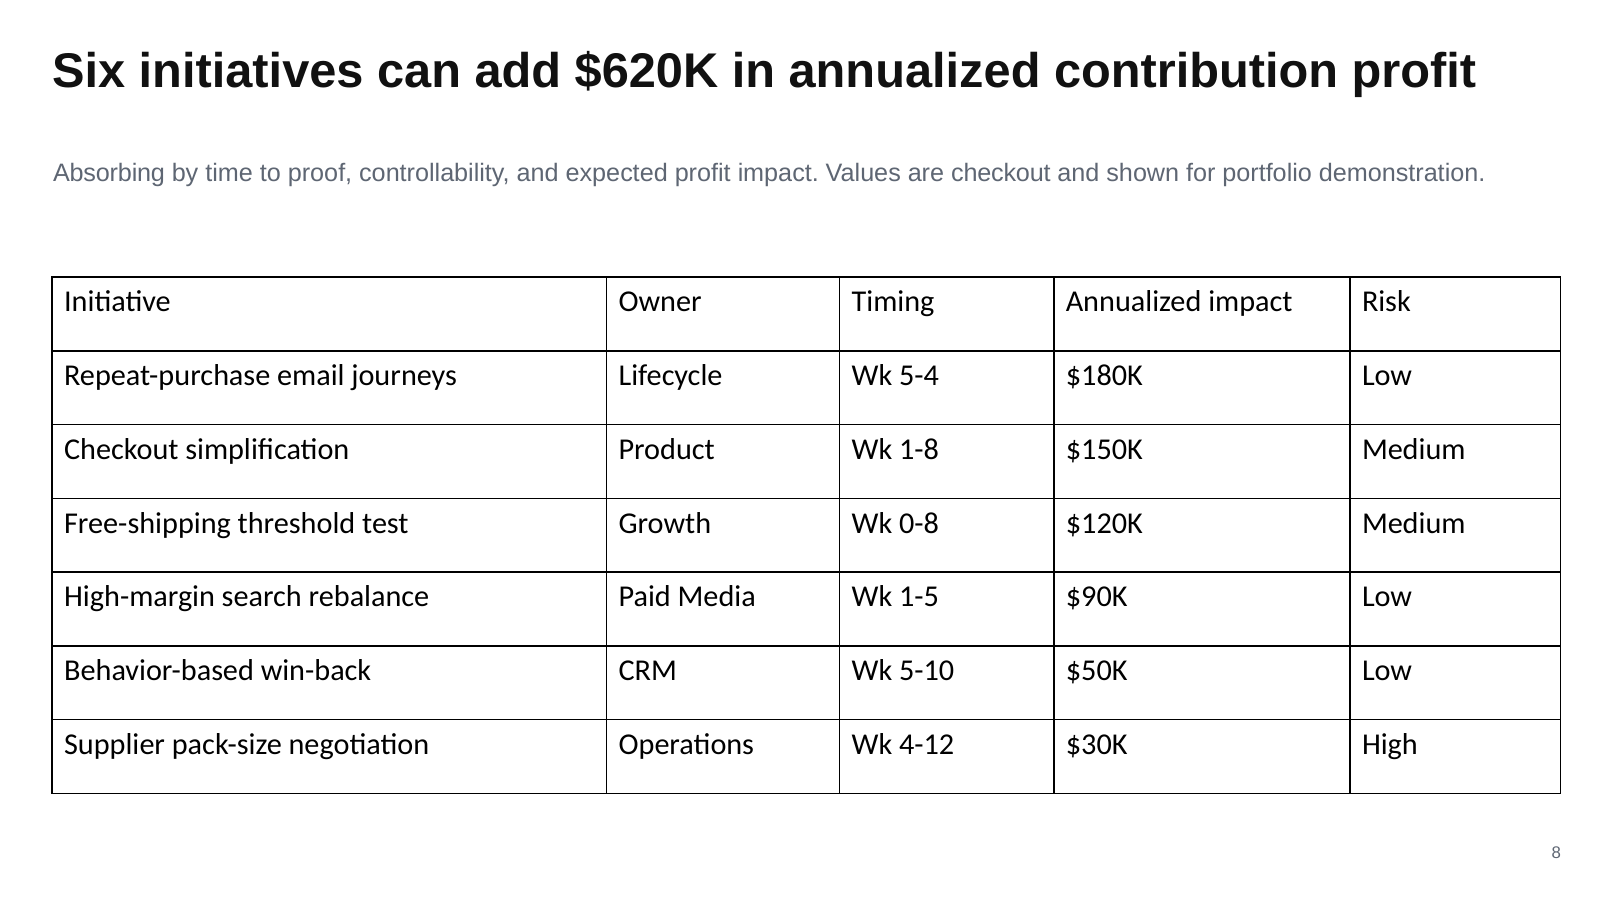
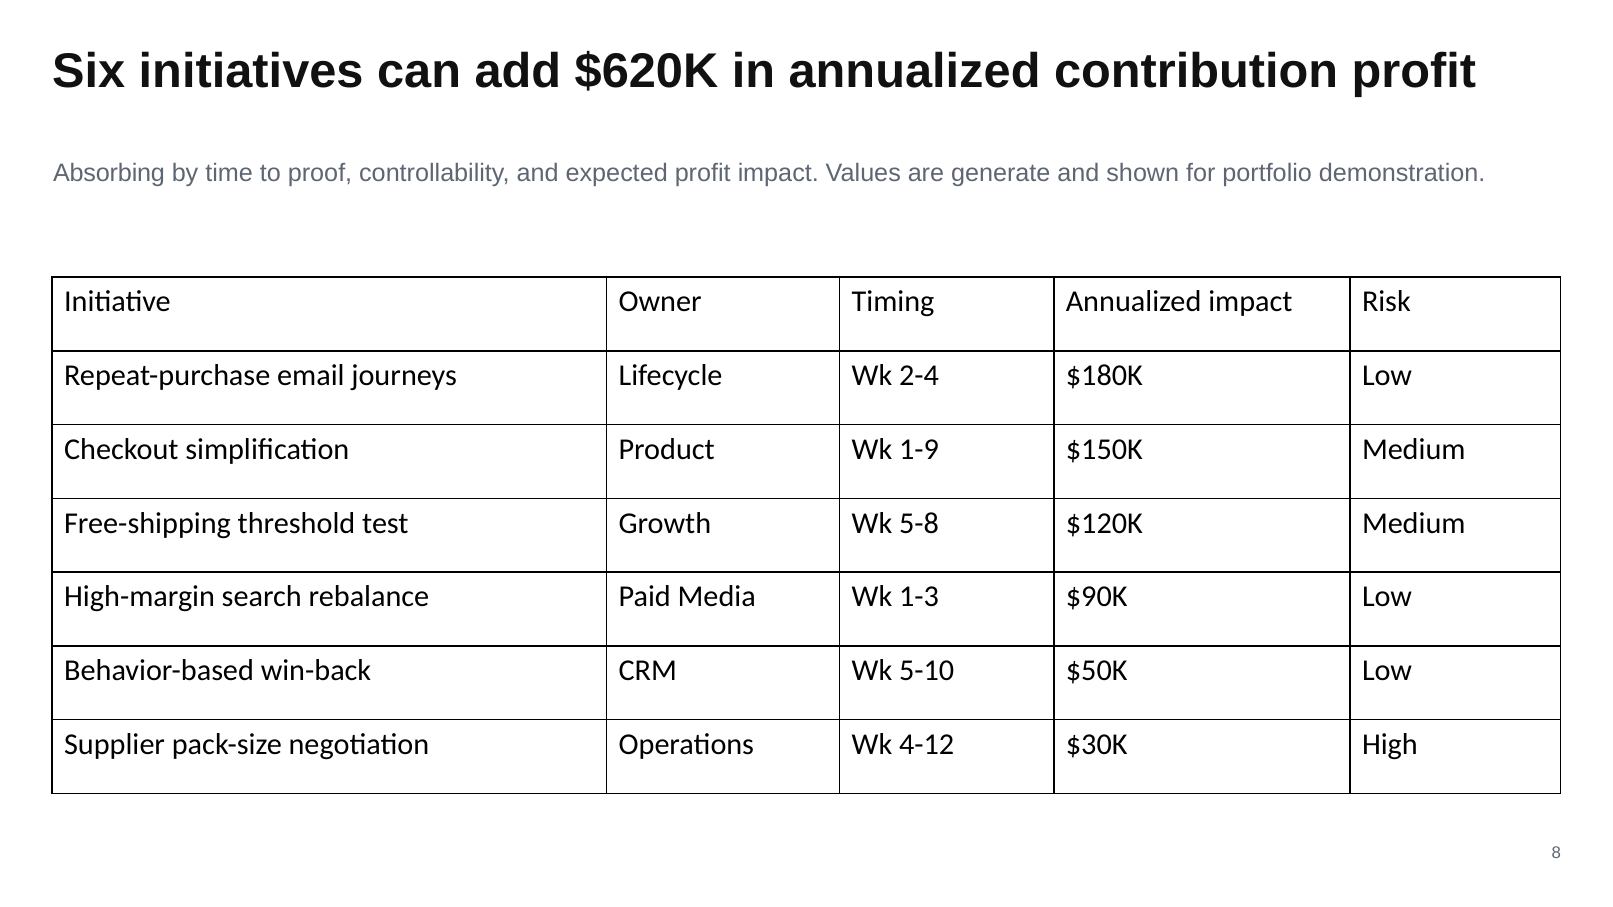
are checkout: checkout -> generate (1001, 174)
5-4: 5-4 -> 2-4 (919, 376)
1-8: 1-8 -> 1-9 (919, 450)
0-8: 0-8 -> 5-8 (919, 523)
1-5: 1-5 -> 1-3 (919, 597)
